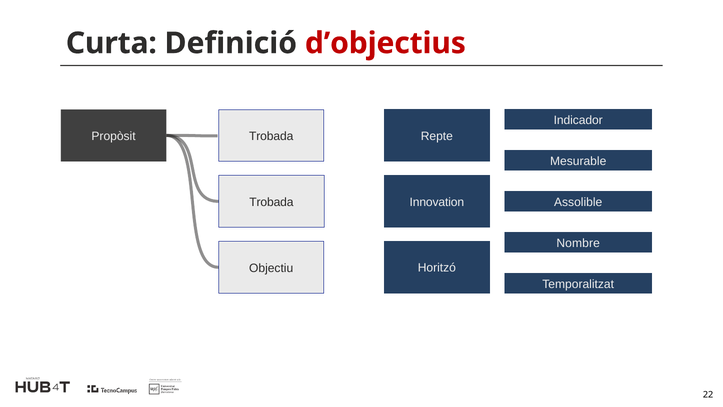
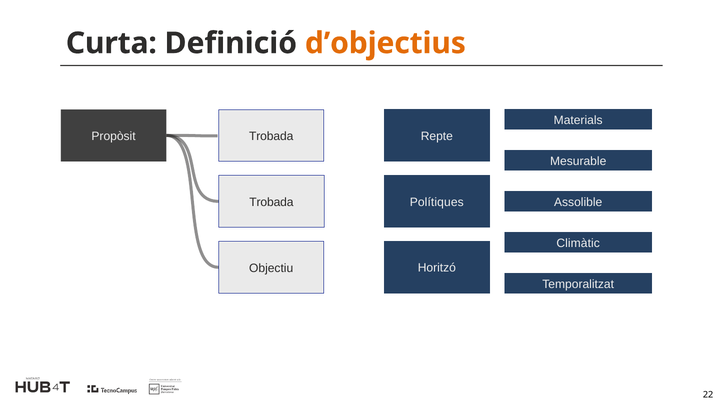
d’objectius colour: red -> orange (385, 43)
Indicador: Indicador -> Materials (578, 120)
Innovation: Innovation -> Polítiques (437, 202)
Nombre: Nombre -> Climàtic (578, 243)
